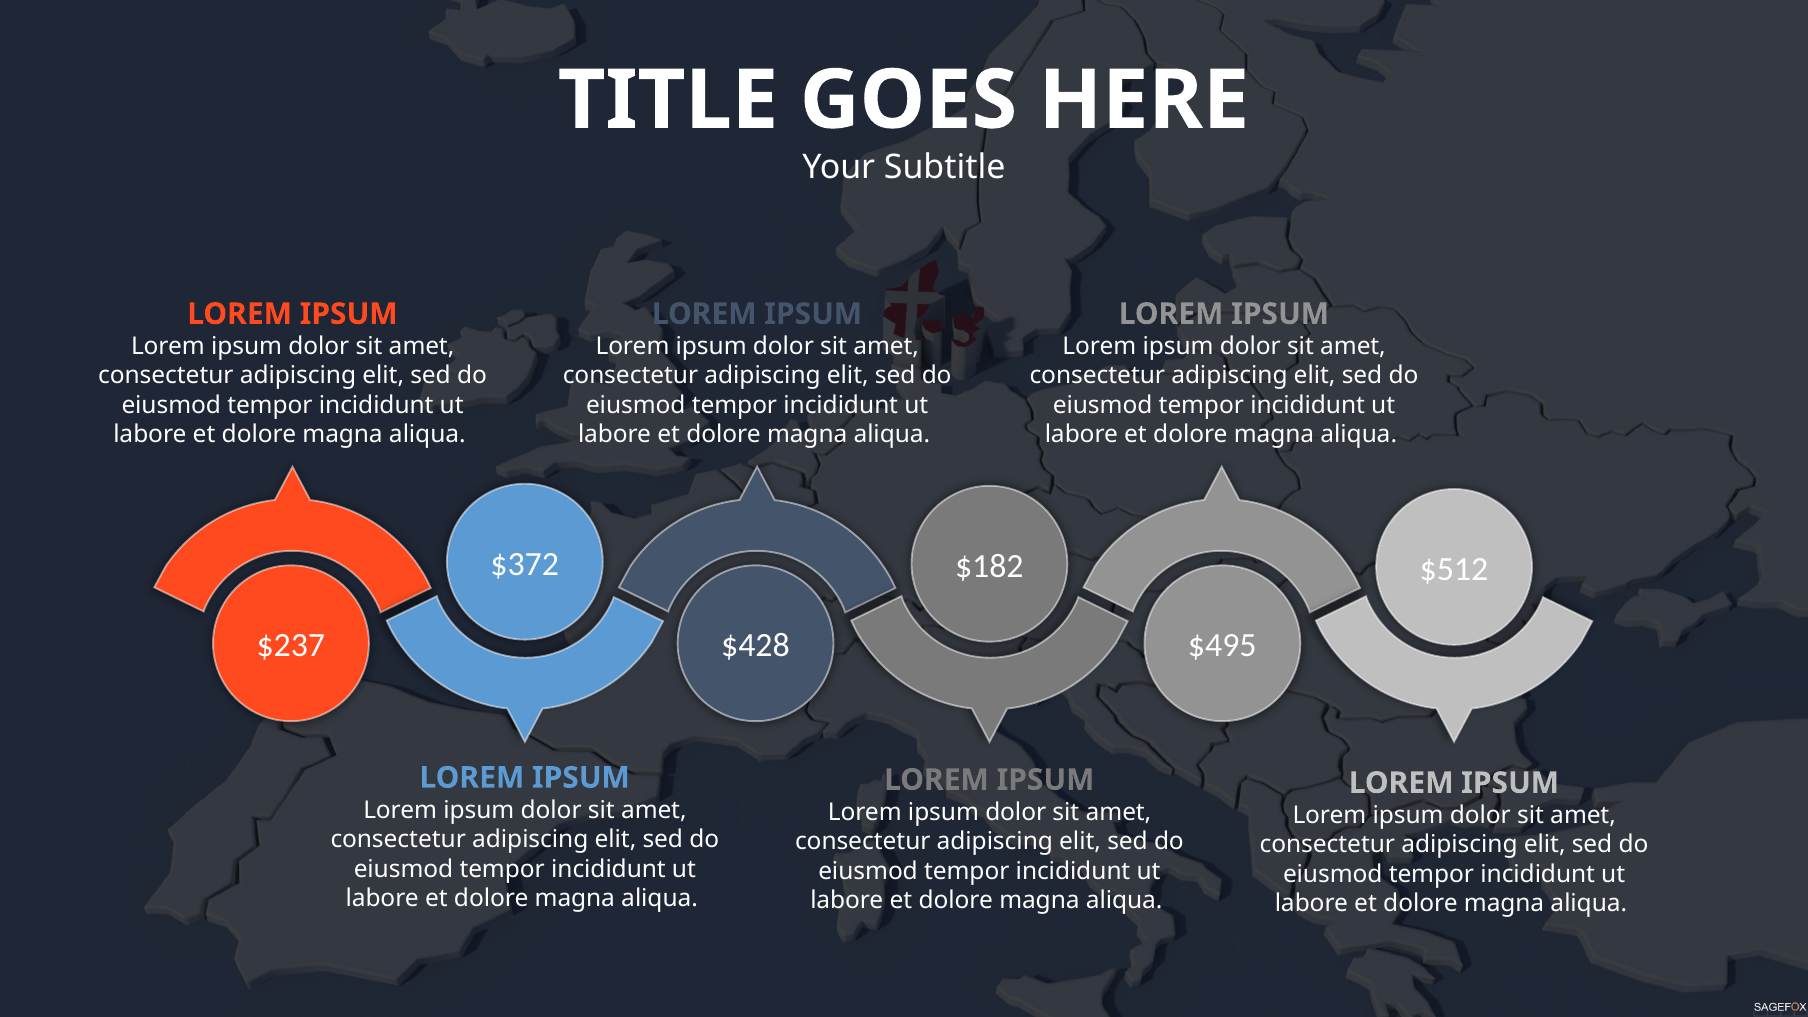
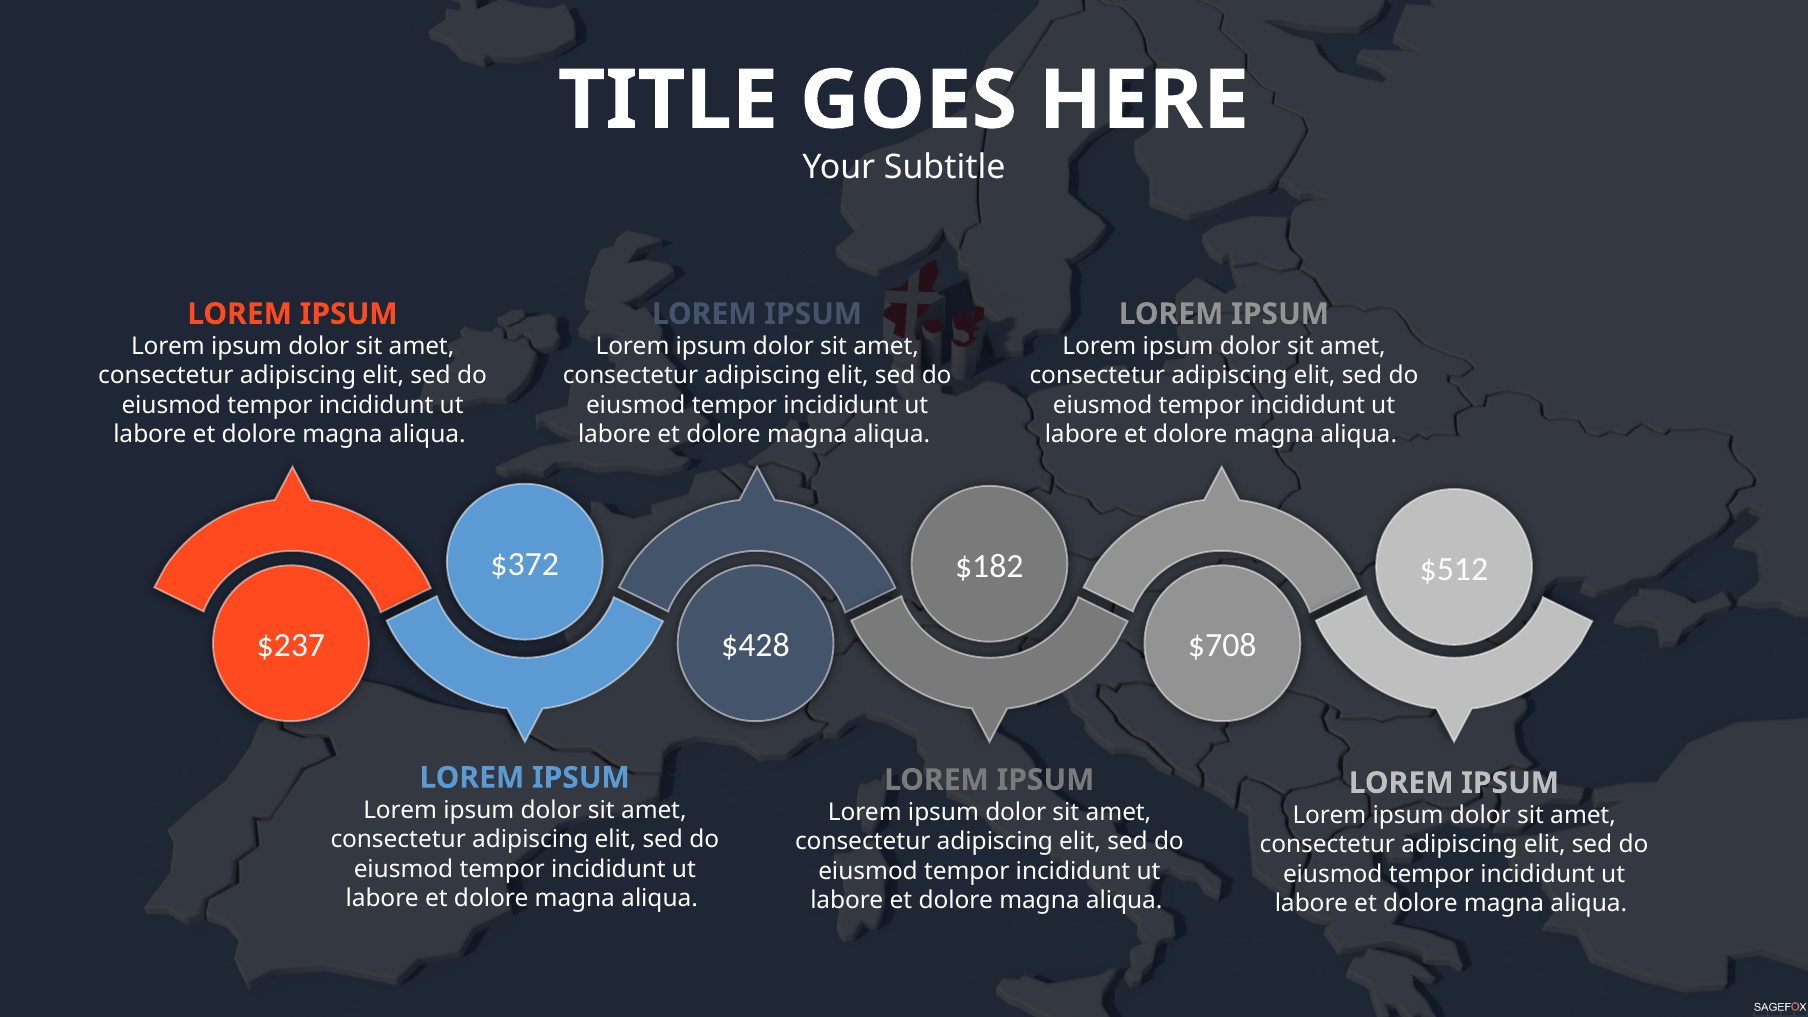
$495: $495 -> $708 (1222, 646)
